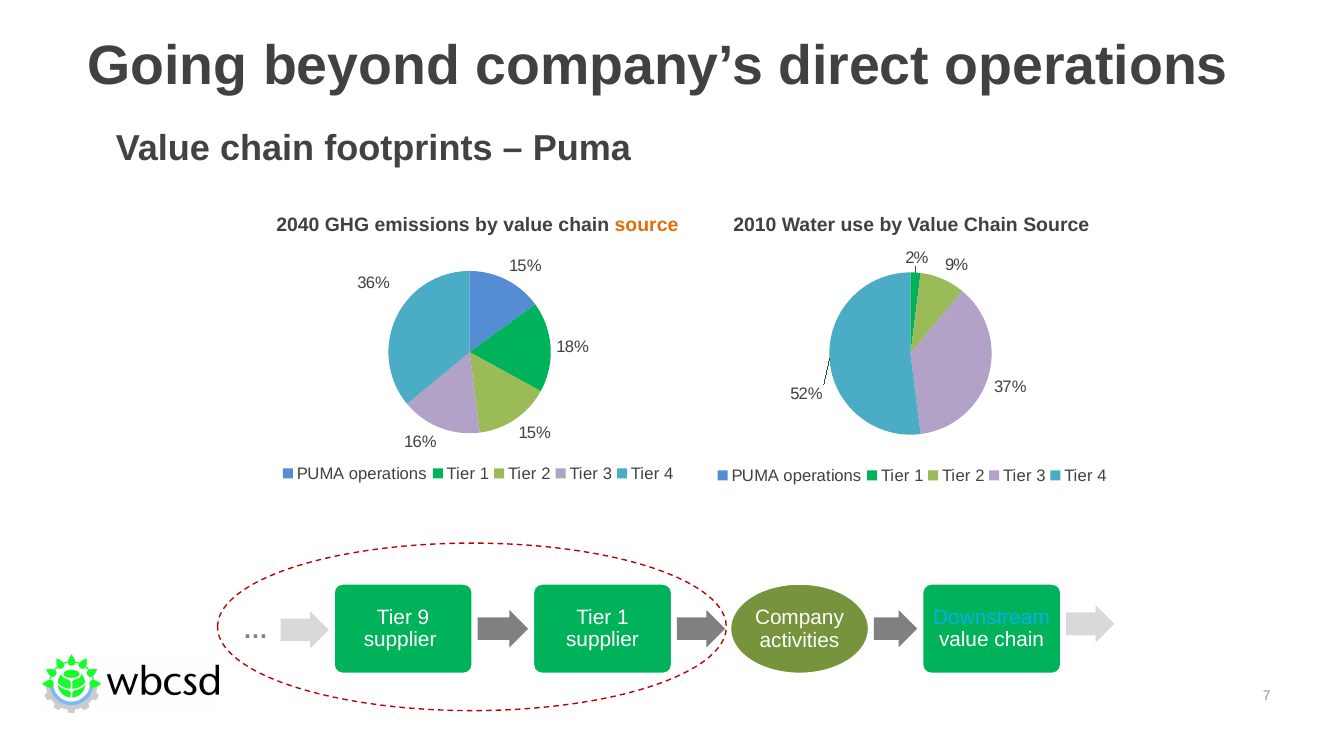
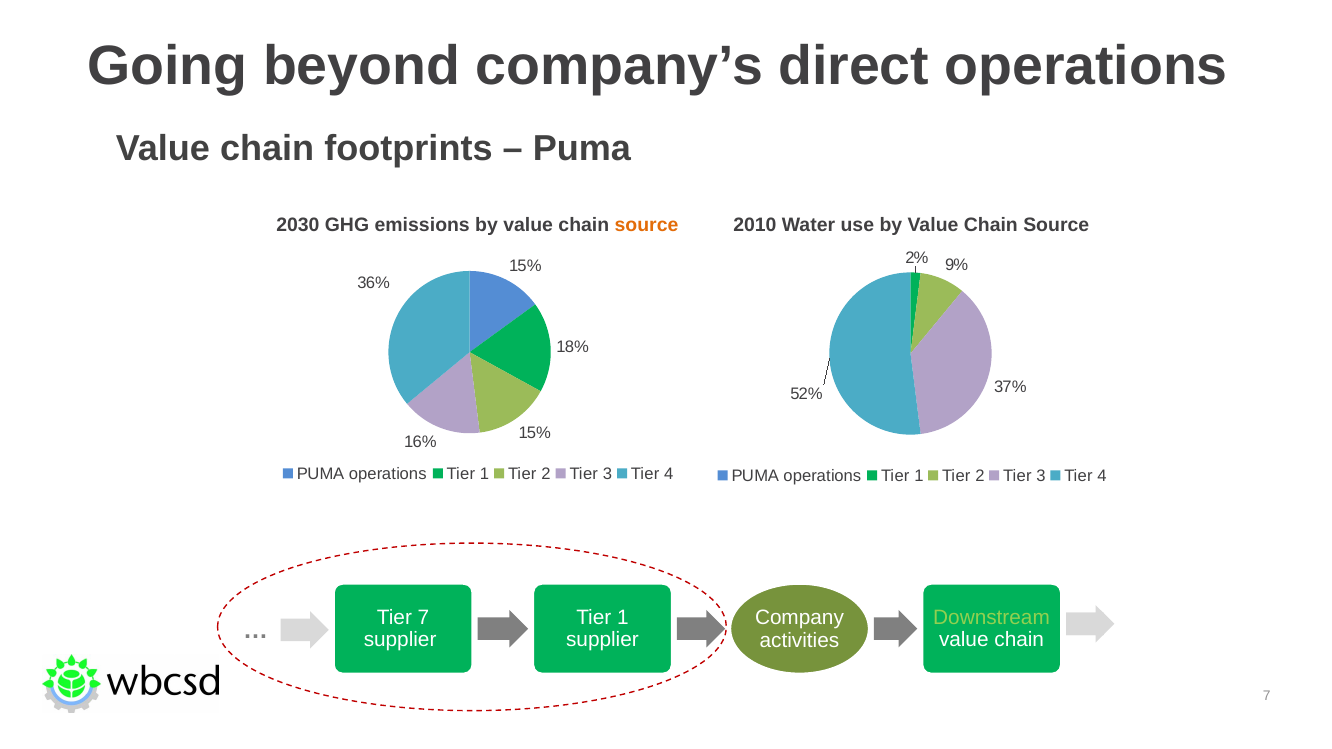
2040: 2040 -> 2030 (298, 226)
Tier 9: 9 -> 7 (423, 617)
Downstream colour: light blue -> light green (992, 617)
